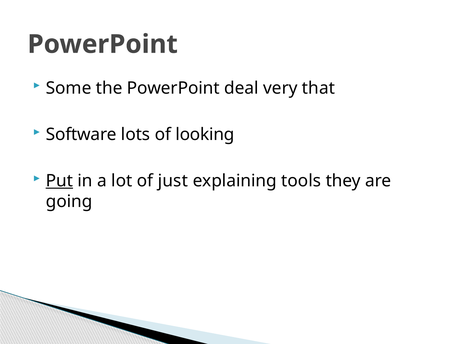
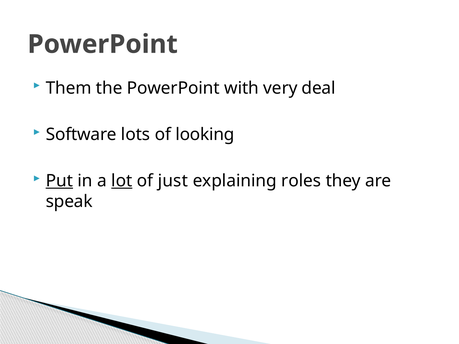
Some: Some -> Them (69, 88)
deal: deal -> with (242, 88)
that: that -> deal (319, 88)
lot underline: none -> present (122, 181)
tools: tools -> roles (301, 181)
going: going -> speak (69, 202)
